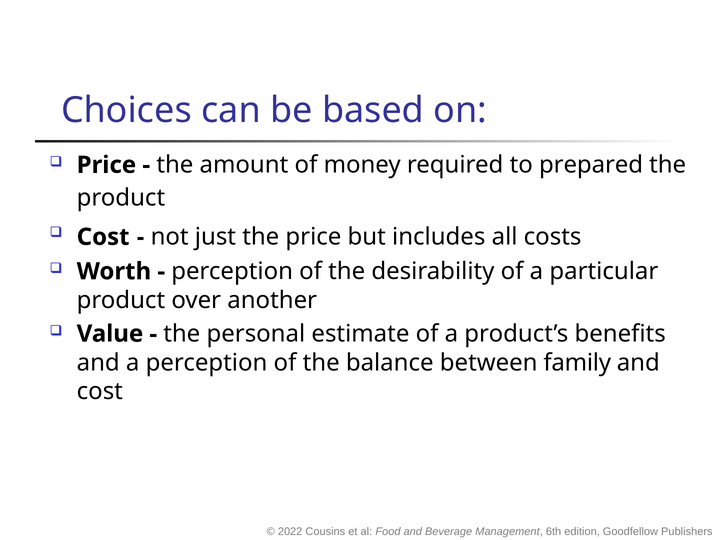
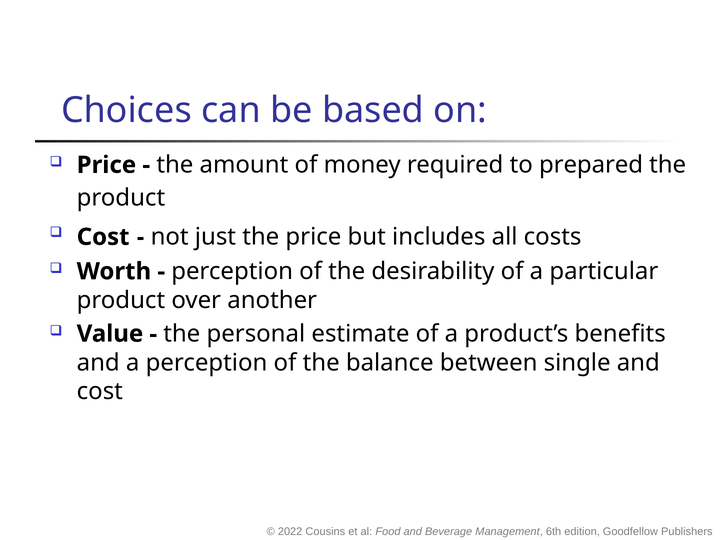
family: family -> single (577, 363)
